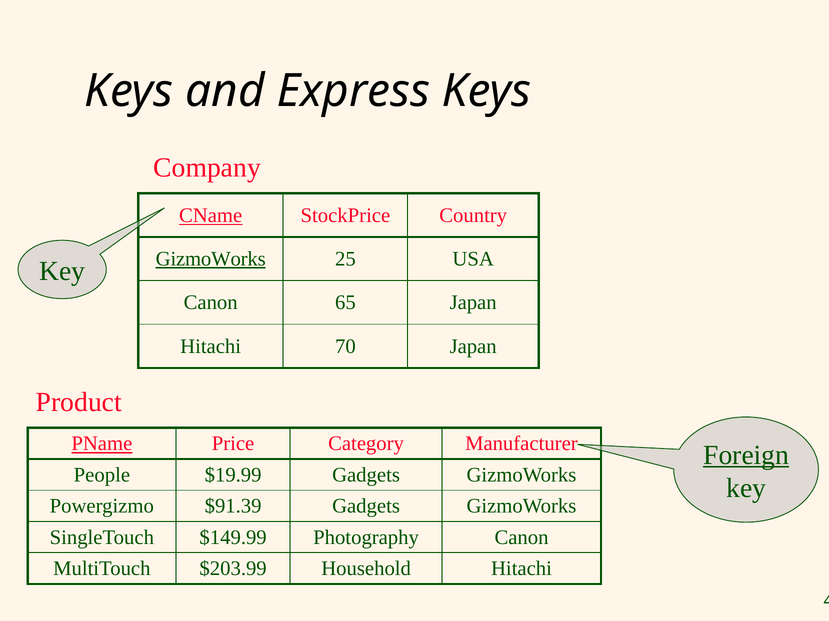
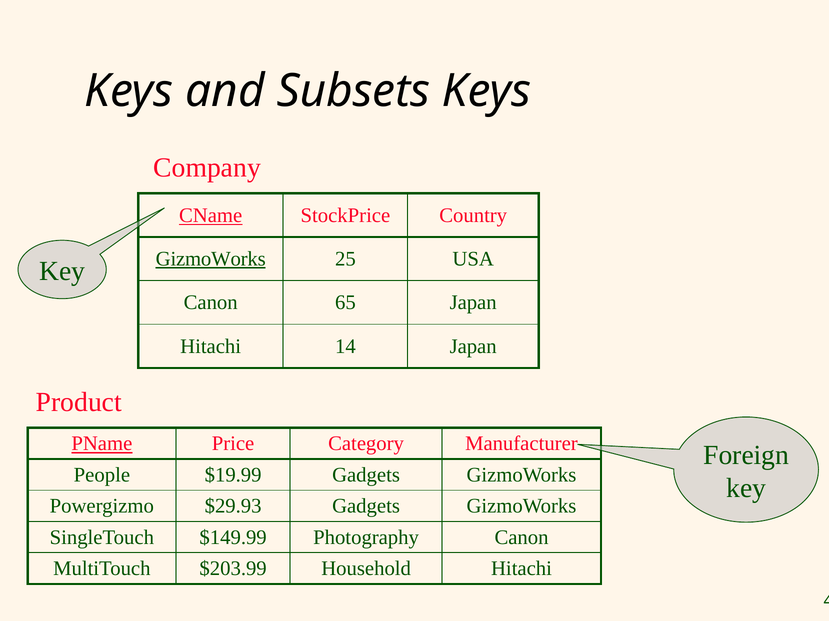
Express: Express -> Subsets (353, 91)
70: 70 -> 14 (345, 347)
Foreign underline: present -> none (746, 456)
$91.39: $91.39 -> $29.93 (233, 507)
